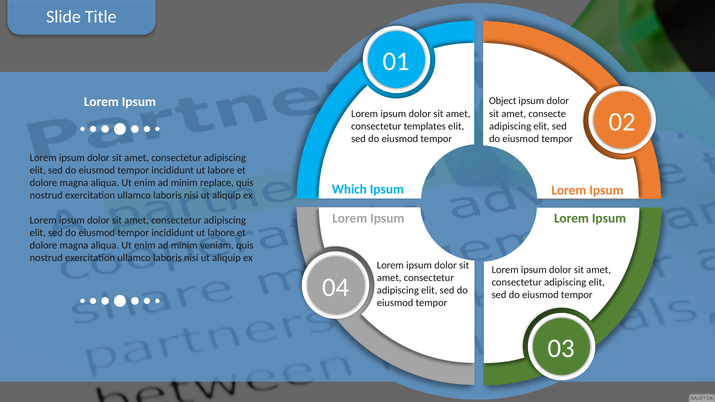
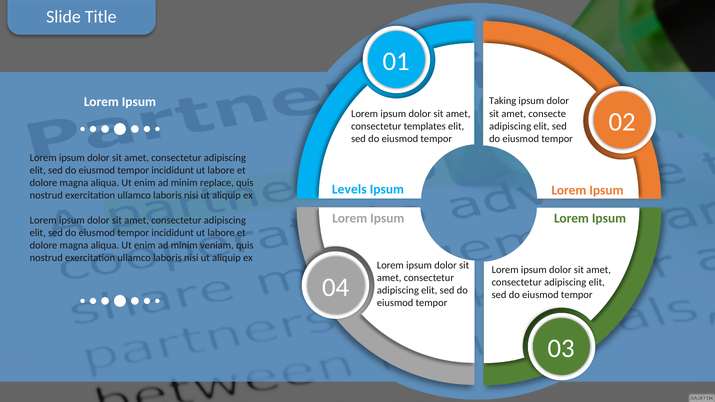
Object: Object -> Taking (503, 101)
Which: Which -> Levels (349, 189)
